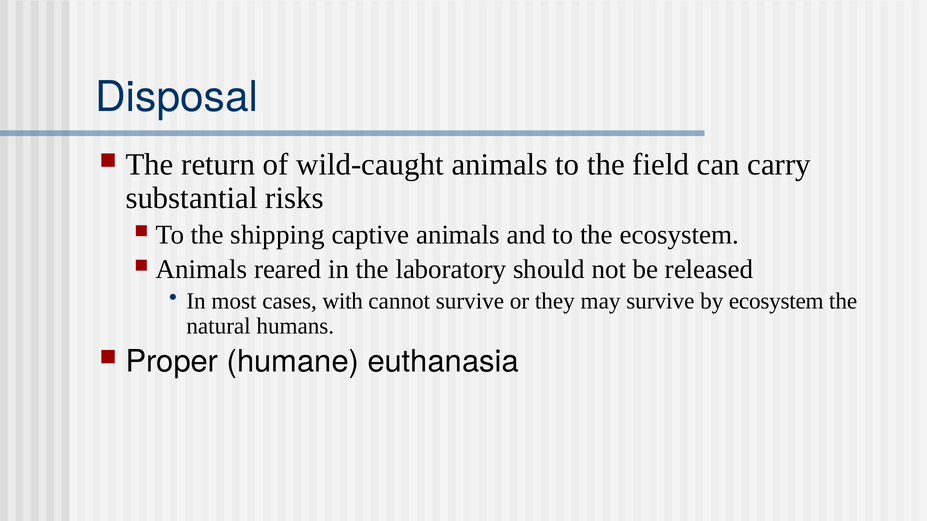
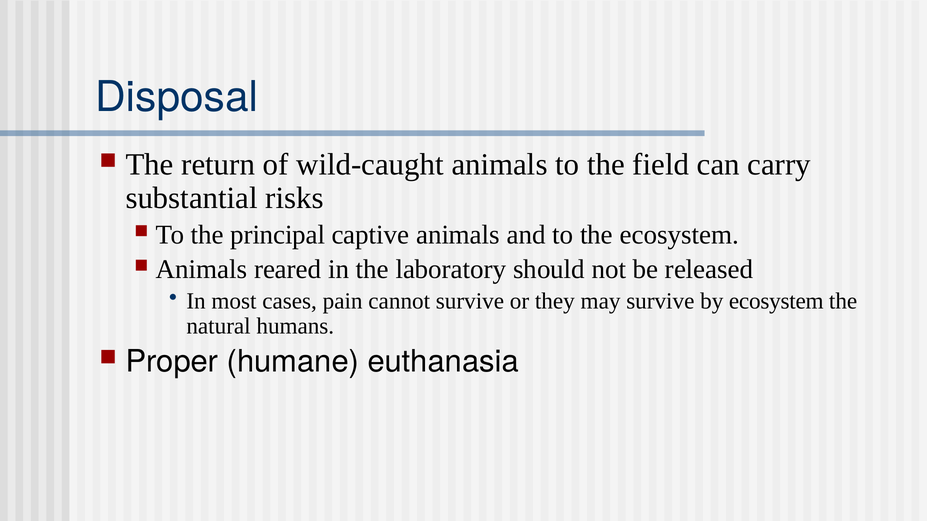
shipping: shipping -> principal (278, 235)
with: with -> pain (343, 301)
